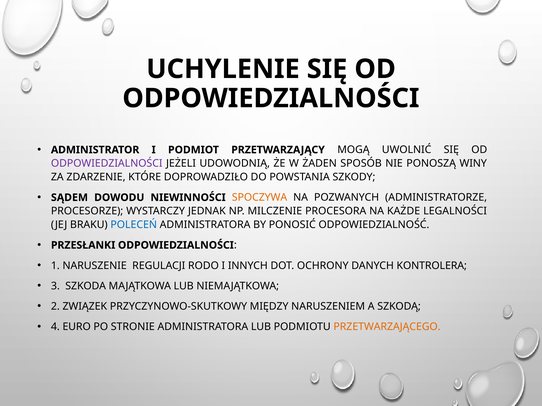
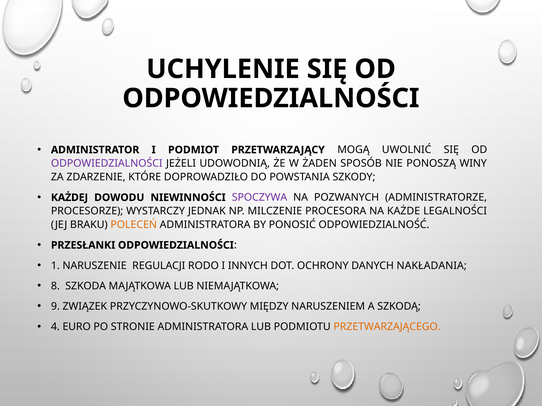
SĄDEM: SĄDEM -> KAŻDEJ (70, 198)
SPOCZYWA colour: orange -> purple (260, 198)
POLECEŃ colour: blue -> orange (134, 225)
KONTROLERA: KONTROLERA -> NAKŁADANIA (432, 266)
3: 3 -> 8 (55, 286)
2: 2 -> 9 (55, 307)
